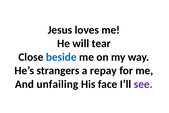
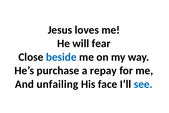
tear: tear -> fear (101, 43)
strangers: strangers -> purchase (58, 70)
see colour: purple -> blue (143, 84)
